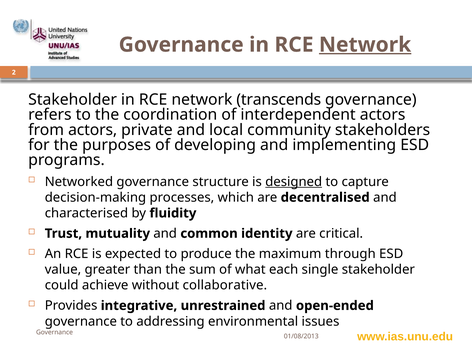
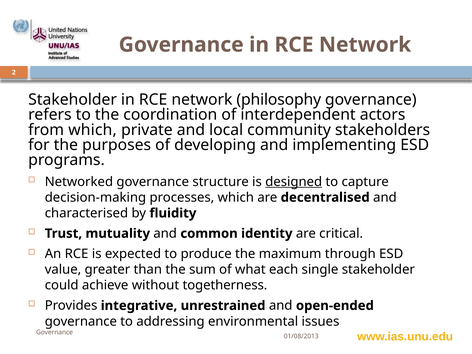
Network underline: present -> none (365, 45)
transcends: transcends -> philosophy (279, 100)
from actors: actors -> which (93, 130)
collaborative: collaborative -> togetherness (225, 285)
